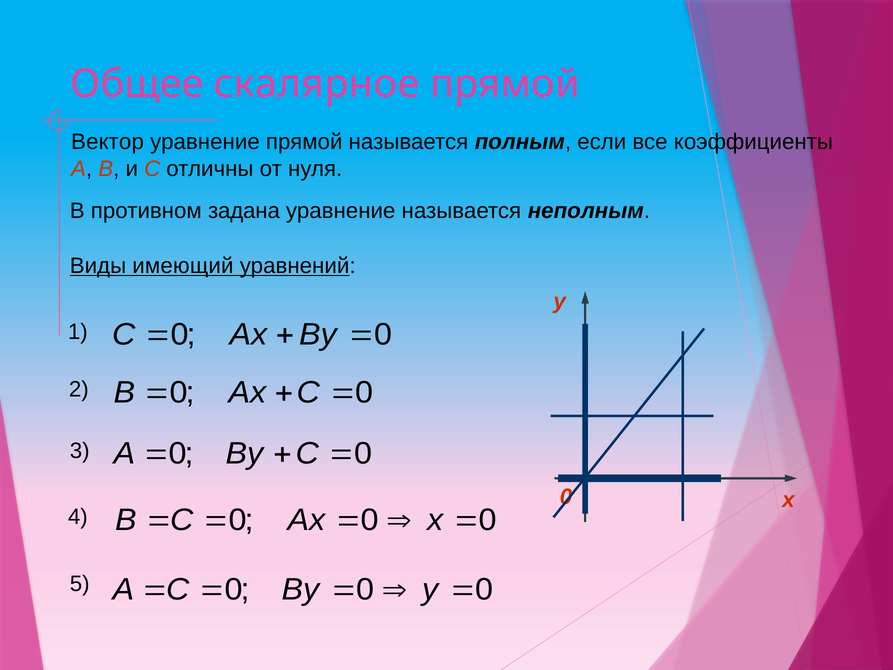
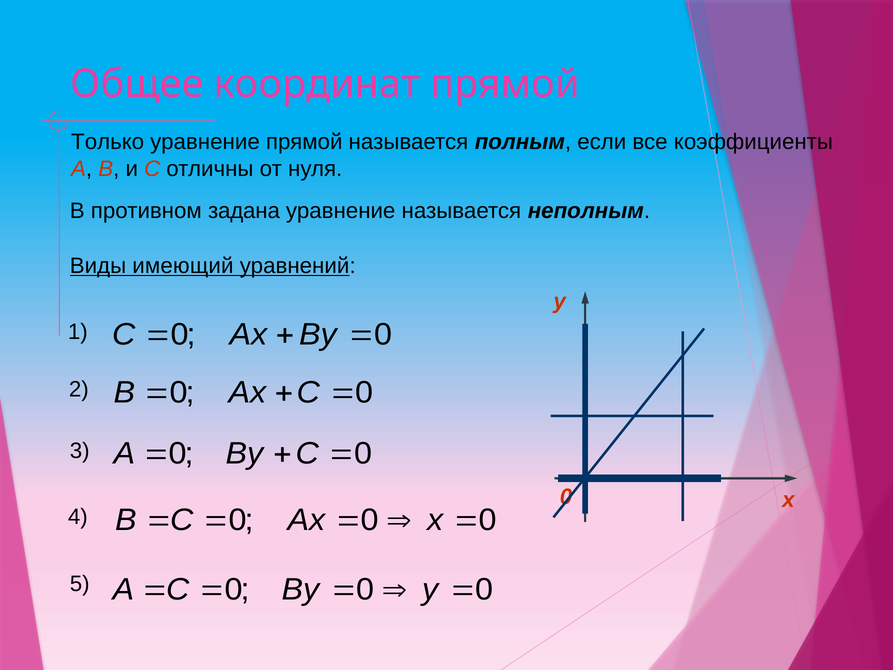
скалярное: скалярное -> координат (317, 84)
Вектор: Вектор -> Только (108, 142)
